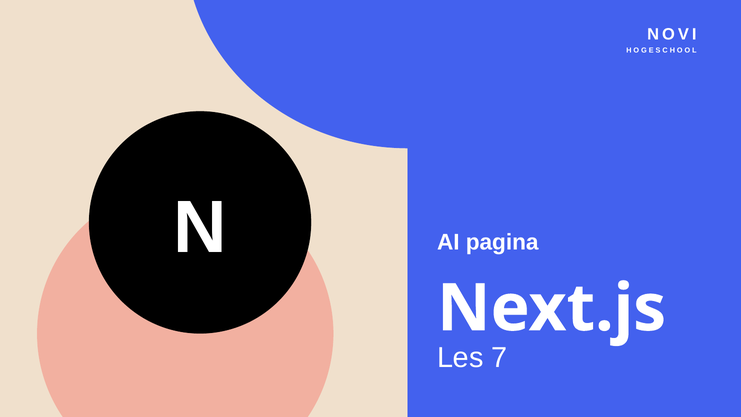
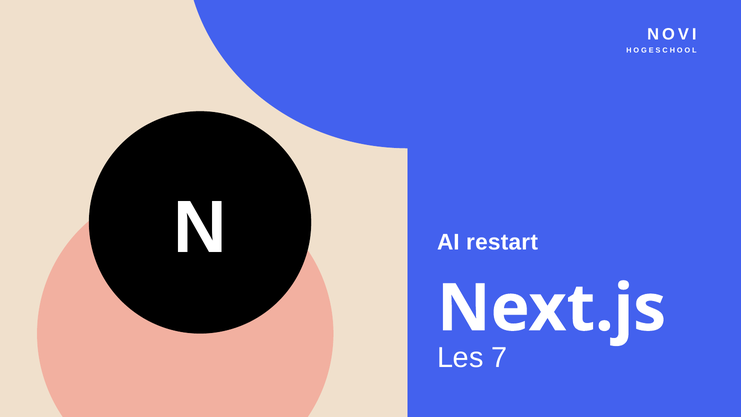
pagina: pagina -> restart (502, 242)
